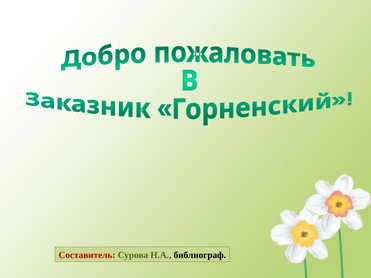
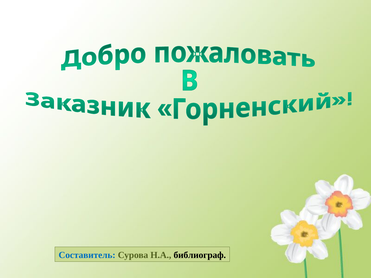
Составитель colour: red -> blue (87, 255)
